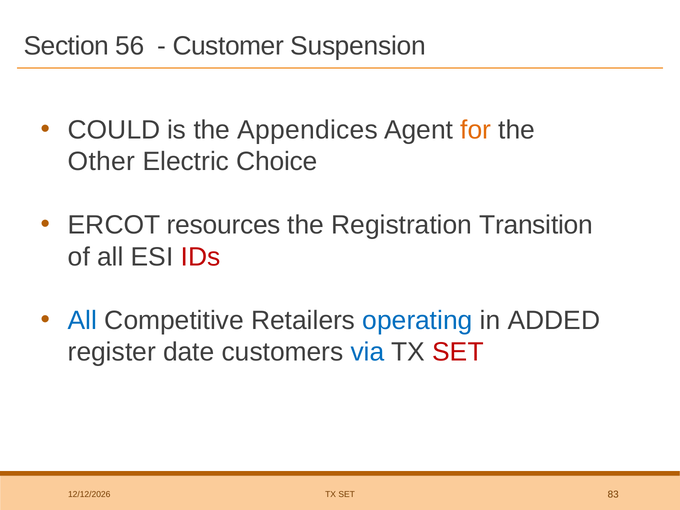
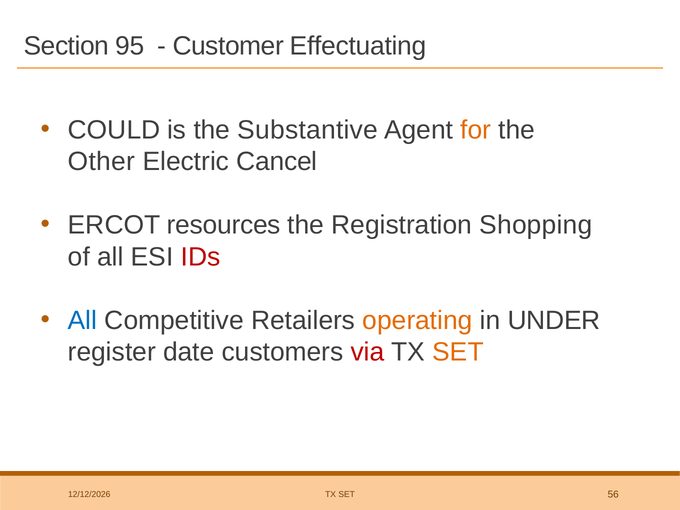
56: 56 -> 95 (130, 46)
Suspension: Suspension -> Effectuating (358, 46)
Appendices: Appendices -> Substantive (308, 130)
Choice: Choice -> Cancel (277, 162)
Transition: Transition -> Shopping (536, 225)
operating colour: blue -> orange (418, 320)
ADDED: ADDED -> UNDER (554, 320)
via colour: blue -> red (368, 352)
SET colour: red -> orange (458, 352)
83: 83 -> 56 (613, 495)
